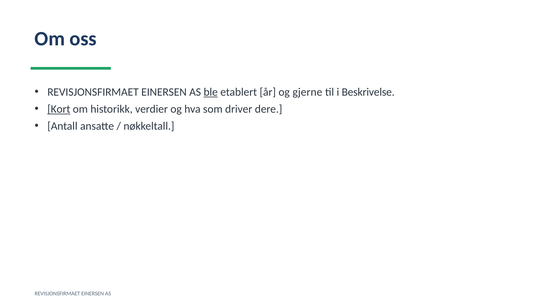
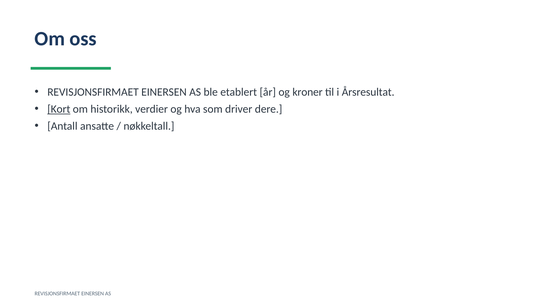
ble underline: present -> none (211, 92)
gjerne: gjerne -> kroner (308, 92)
Beskrivelse: Beskrivelse -> Årsresultat (368, 92)
